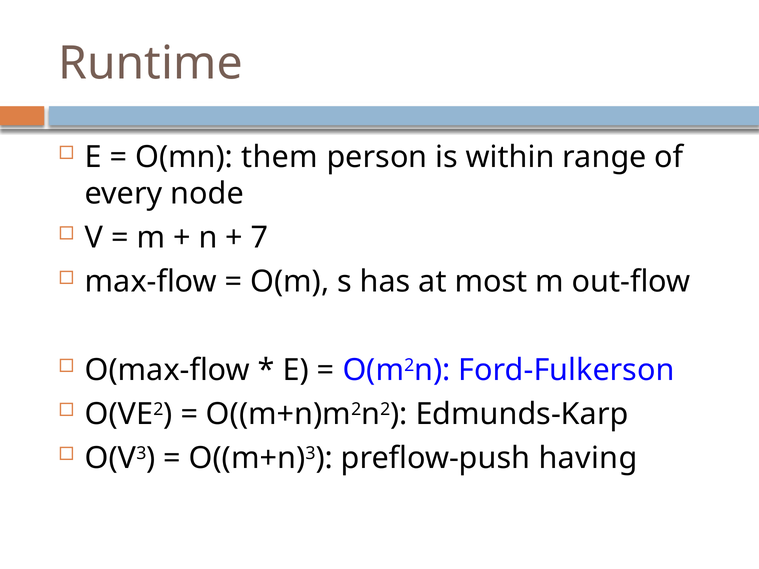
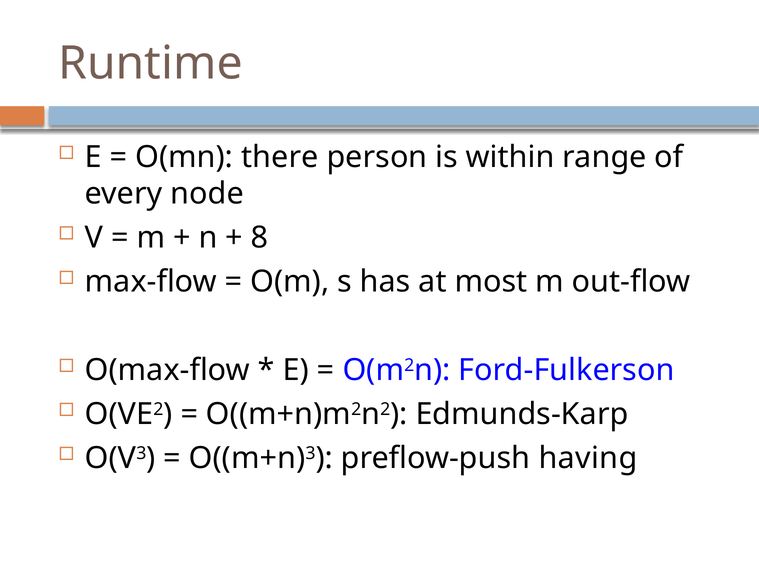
them: them -> there (280, 157)
7: 7 -> 8 (260, 238)
